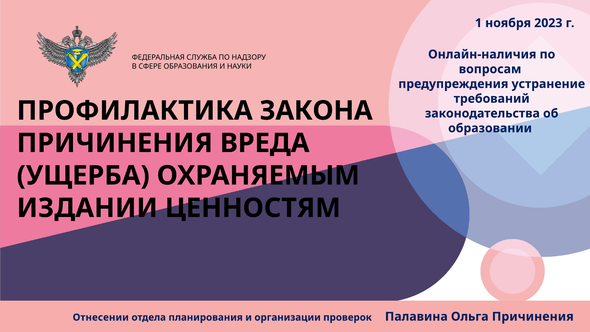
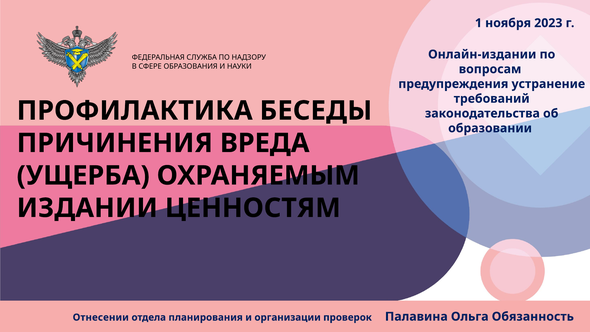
Онлайн-наличия: Онлайн-наличия -> Онлайн-издании (482, 54)
ЗАКОНА: ЗАКОНА -> БЕСЕДЫ (316, 111)
Ольга Причинения: Причинения -> Обязанность (533, 316)
